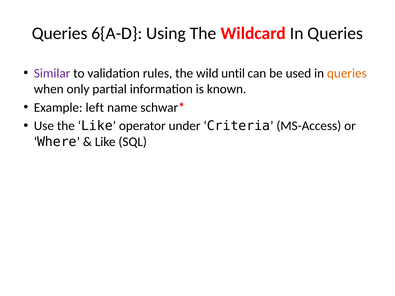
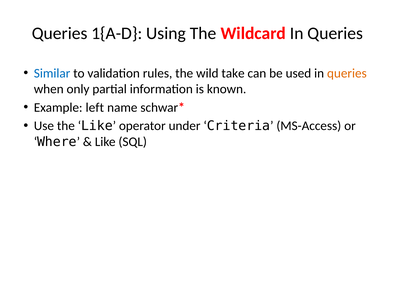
6{A-D: 6{A-D -> 1{A-D (117, 33)
Similar colour: purple -> blue (52, 73)
until: until -> take (233, 73)
